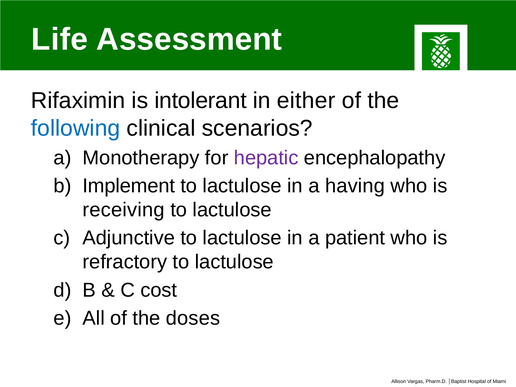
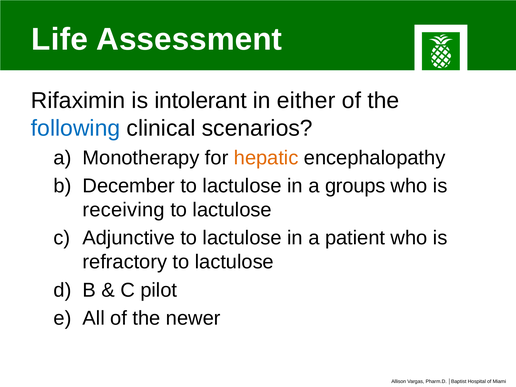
hepatic colour: purple -> orange (266, 158)
Implement: Implement -> December (129, 186)
having: having -> groups (355, 186)
cost: cost -> pilot (159, 290)
doses: doses -> newer (193, 318)
